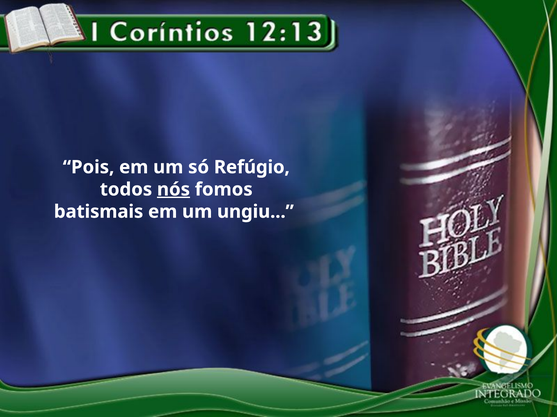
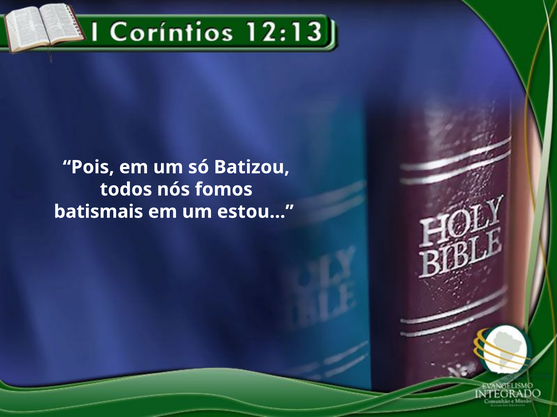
Refúgio: Refúgio -> Batizou (252, 167)
nós underline: present -> none (173, 190)
ungiu: ungiu -> estou (255, 212)
